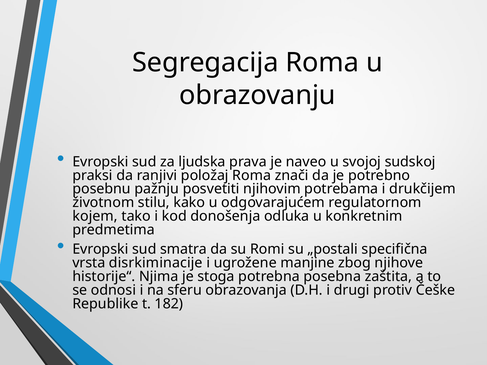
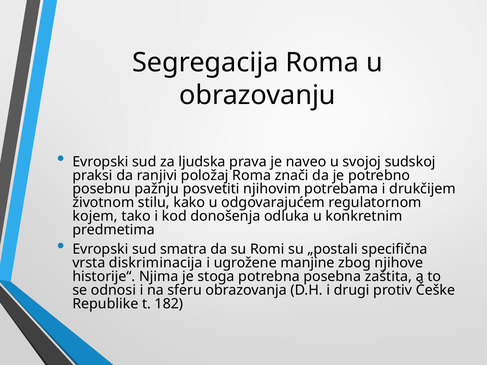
disrkiminacije: disrkiminacije -> diskriminacija (156, 263)
